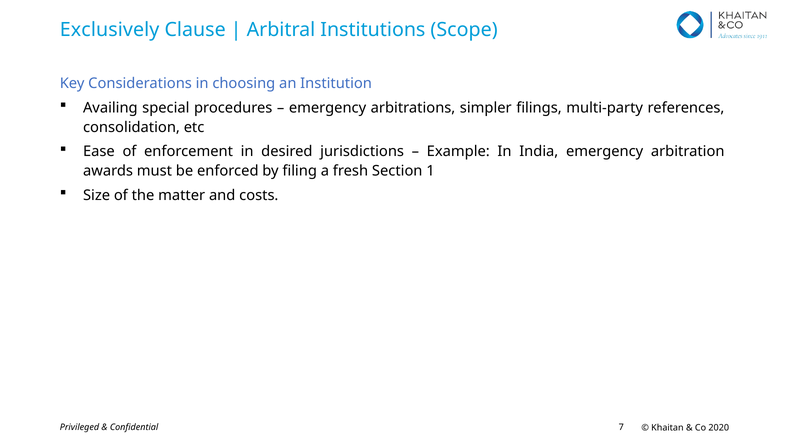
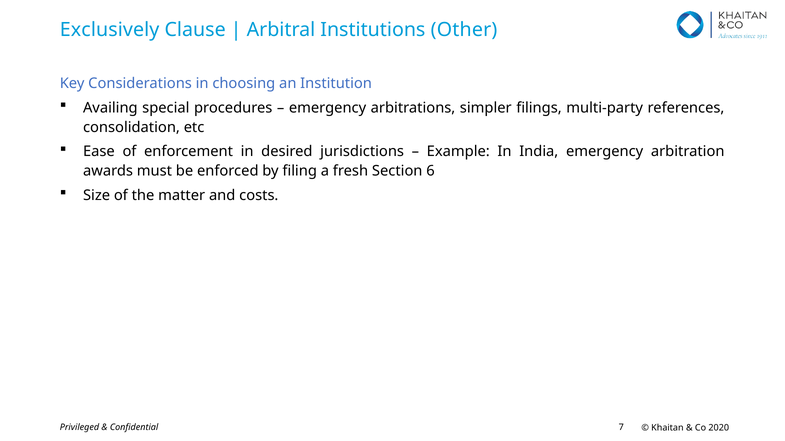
Scope: Scope -> Other (464, 30)
1: 1 -> 6 (430, 171)
